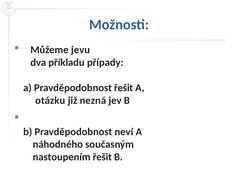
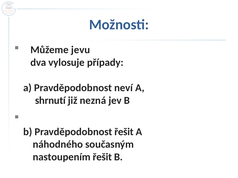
příkladu: příkladu -> vylosuje (67, 63)
Pravděpodobnost řešit: řešit -> neví (124, 88)
otázku: otázku -> shrnutí (50, 101)
Pravděpodobnost neví: neví -> řešit (124, 132)
